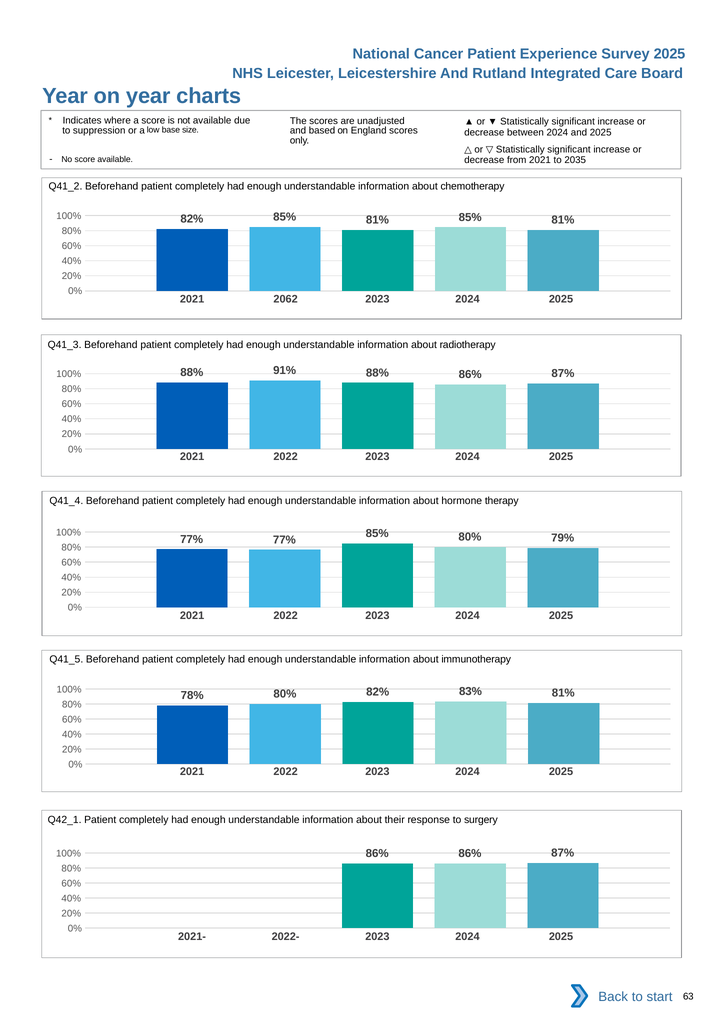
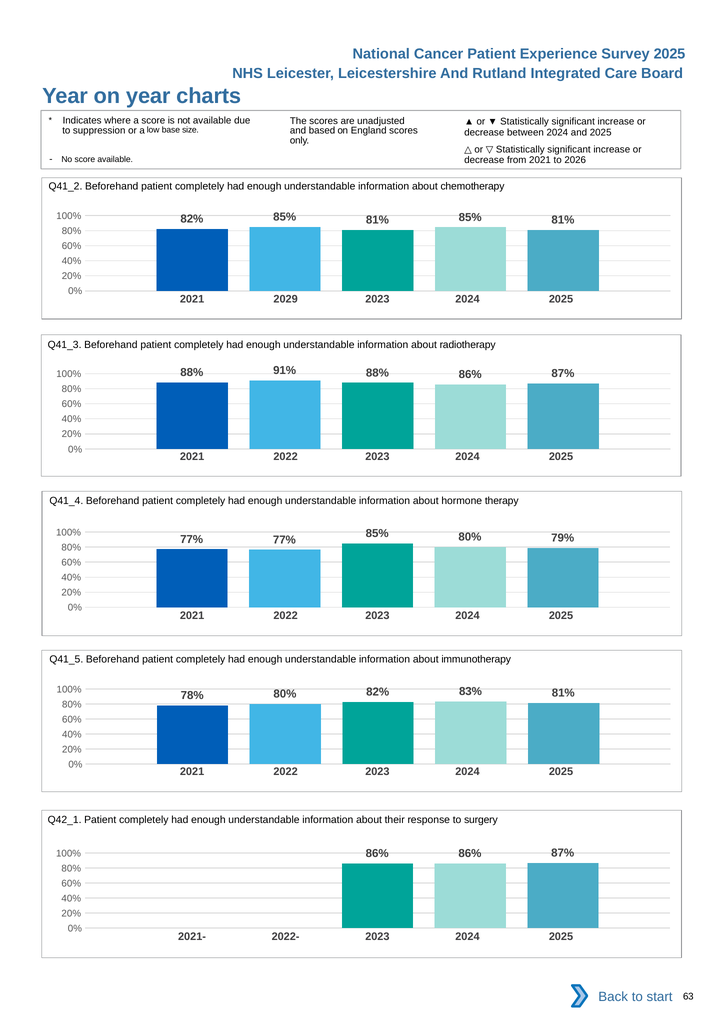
2035: 2035 -> 2026 (575, 160)
2062: 2062 -> 2029 (286, 299)
